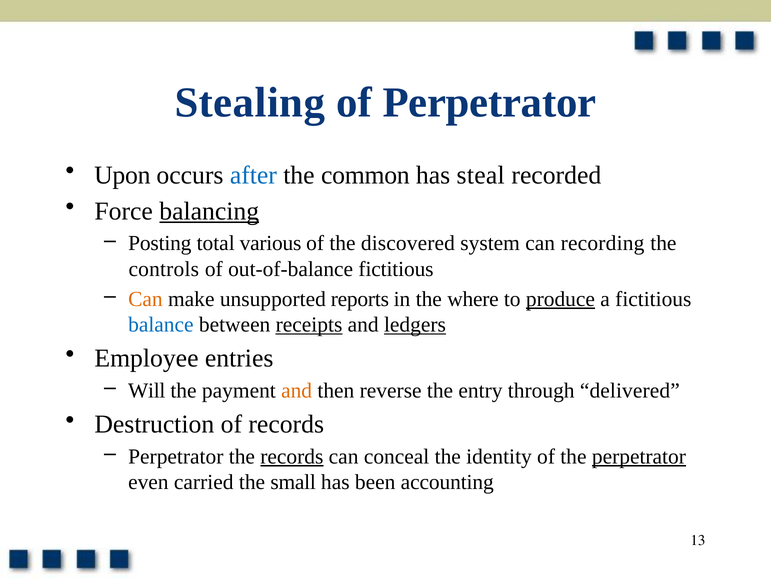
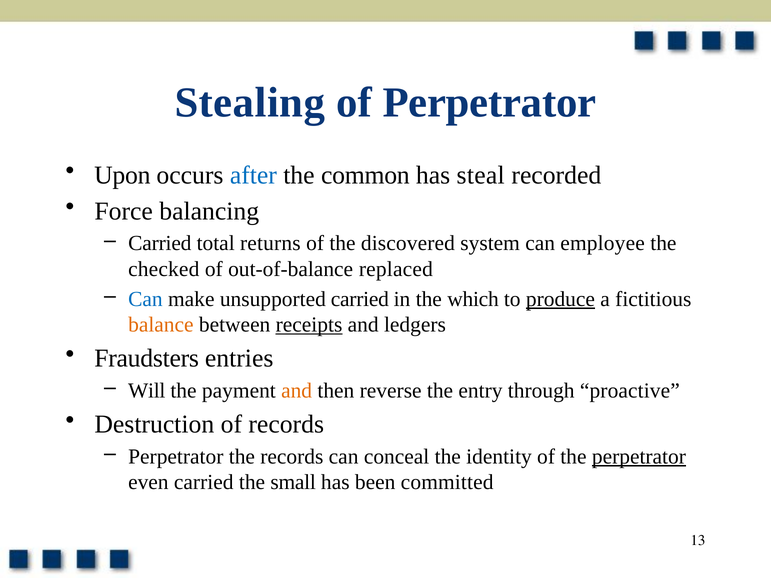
balancing underline: present -> none (209, 211)
Posting: Posting -> Carried (160, 244)
various: various -> returns (270, 244)
recording: recording -> employee (603, 244)
controls: controls -> checked (164, 269)
out-of-balance fictitious: fictitious -> replaced (396, 269)
Can colour: orange -> blue (145, 299)
unsupported reports: reports -> carried (360, 299)
where: where -> which (473, 299)
balance colour: blue -> orange (161, 325)
ledgers underline: present -> none (415, 325)
Employee: Employee -> Fraudsters (147, 359)
delivered: delivered -> proactive (630, 391)
records underline: present -> none (292, 457)
accounting: accounting -> committed (447, 483)
